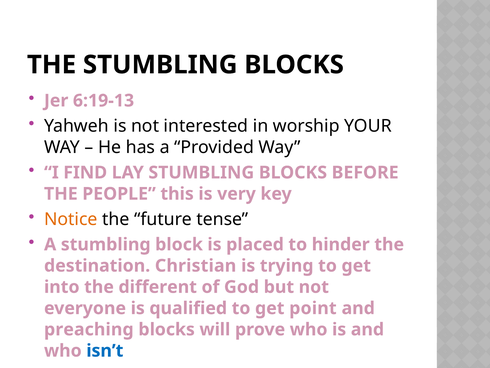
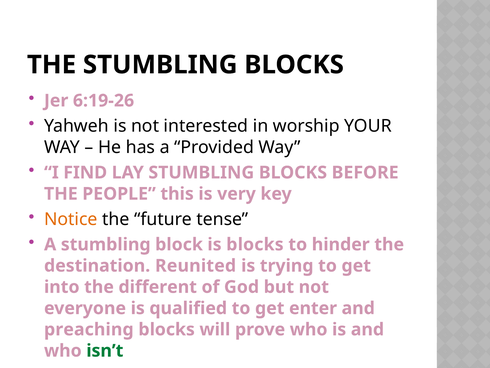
6:19-13: 6:19-13 -> 6:19-26 (104, 101)
is placed: placed -> blocks (255, 244)
Christian: Christian -> Reunited (196, 265)
point: point -> enter (313, 308)
isn’t colour: blue -> green (105, 350)
